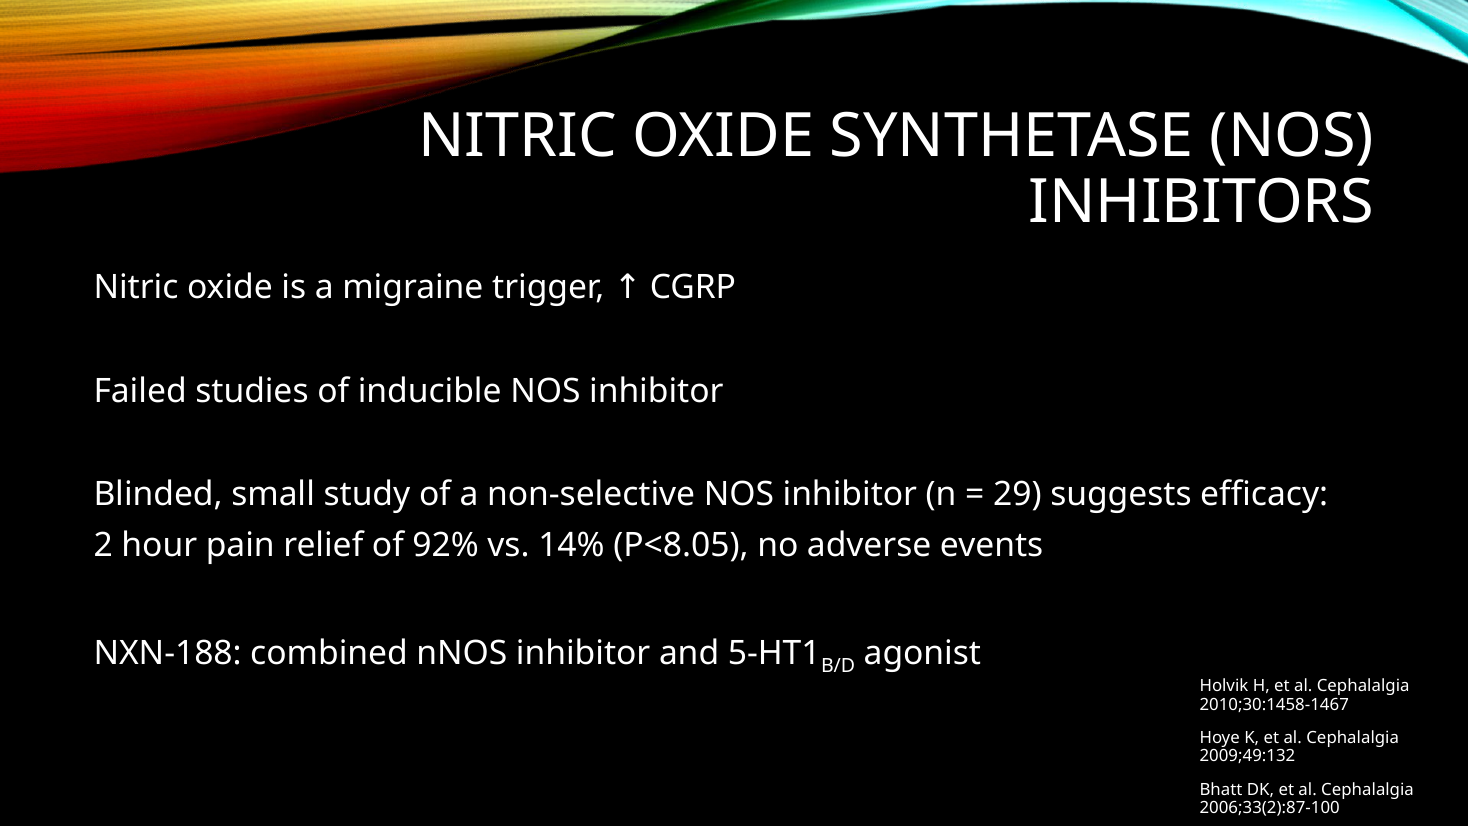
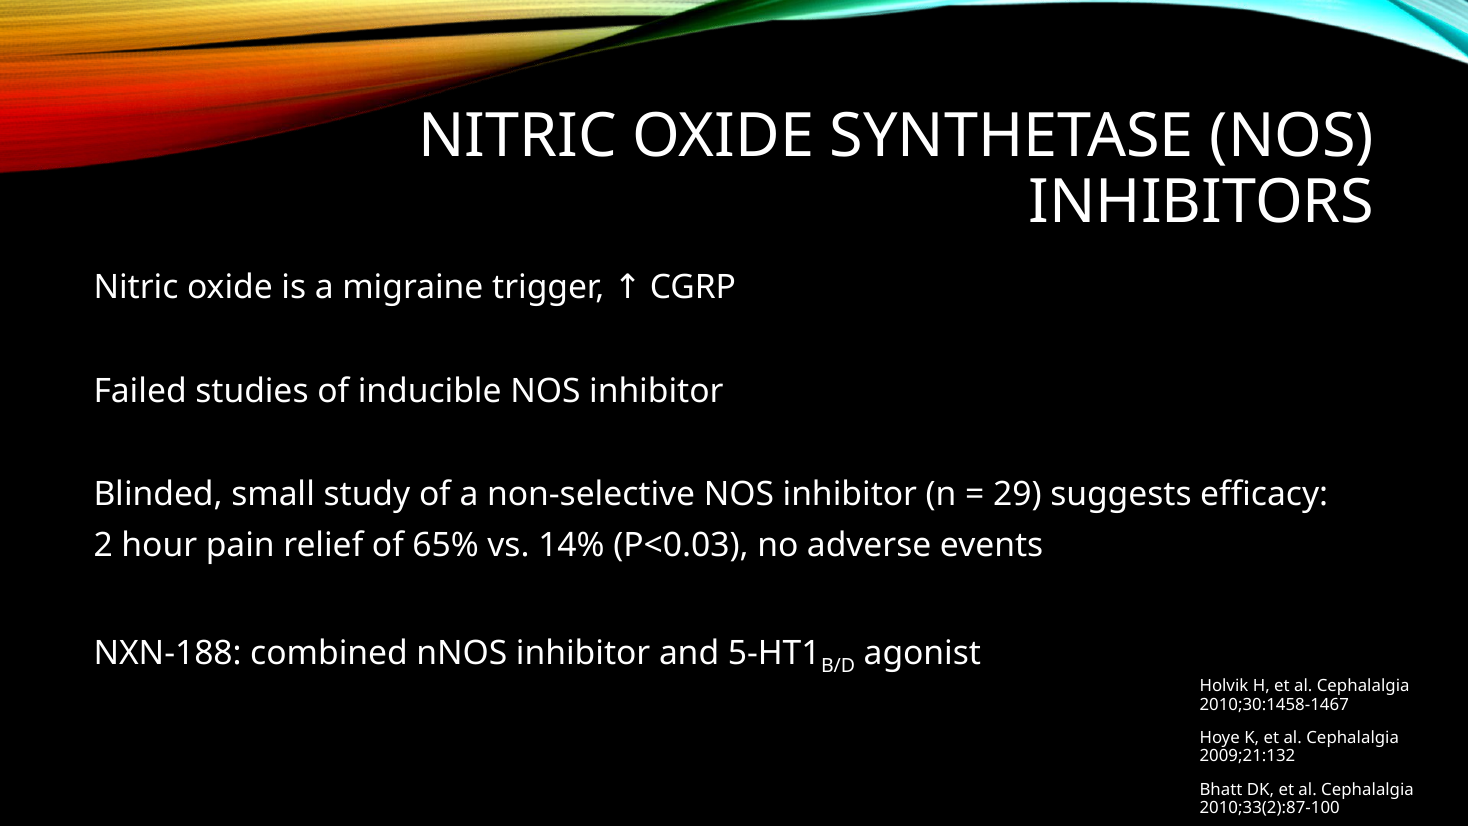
92%: 92% -> 65% (446, 546)
P<8.05: P<8.05 -> P<0.03 (681, 546)
2009;49:132: 2009;49:132 -> 2009;21:132 (1247, 756)
2006;33(2):87-100: 2006;33(2):87-100 -> 2010;33(2):87-100 (1270, 808)
